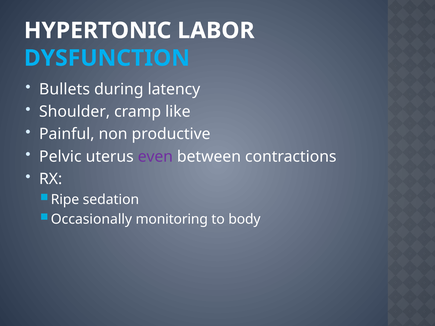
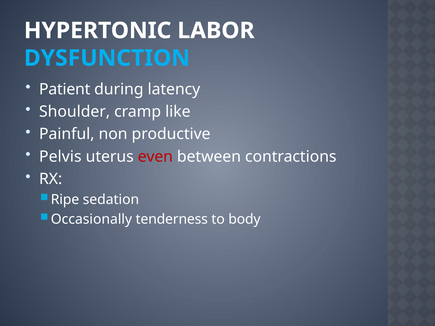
Bullets: Bullets -> Patient (65, 89)
Pelvic: Pelvic -> Pelvis (60, 157)
even colour: purple -> red (155, 157)
monitoring: monitoring -> tenderness (172, 219)
